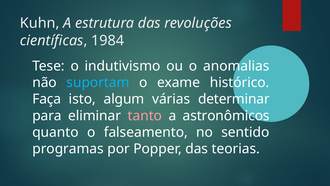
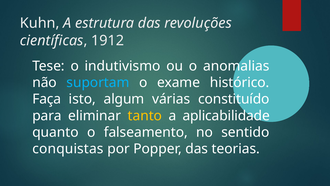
1984: 1984 -> 1912 (108, 40)
determinar: determinar -> constituído (234, 99)
tanto colour: pink -> yellow (145, 115)
astronômicos: astronômicos -> aplicabilidade (226, 115)
programas: programas -> conquistas (68, 148)
